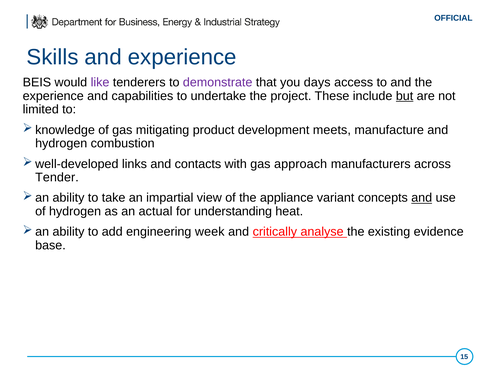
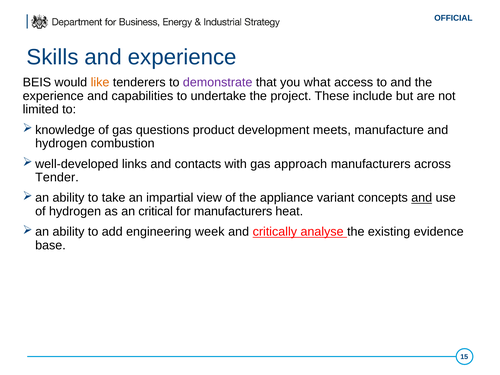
like colour: purple -> orange (100, 82)
days: days -> what (317, 82)
but underline: present -> none (405, 96)
mitigating: mitigating -> questions (163, 130)
actual: actual -> critical (156, 211)
for understanding: understanding -> manufacturers (233, 211)
